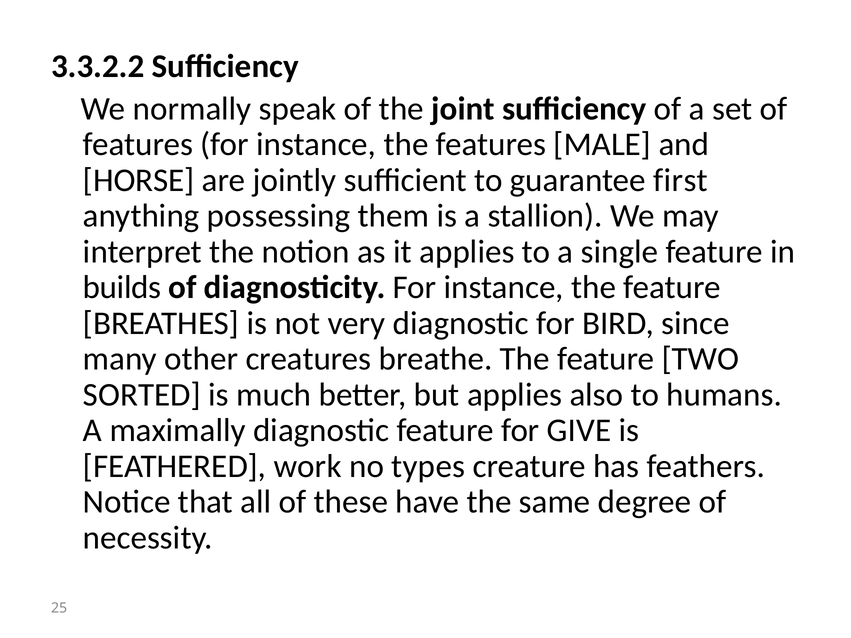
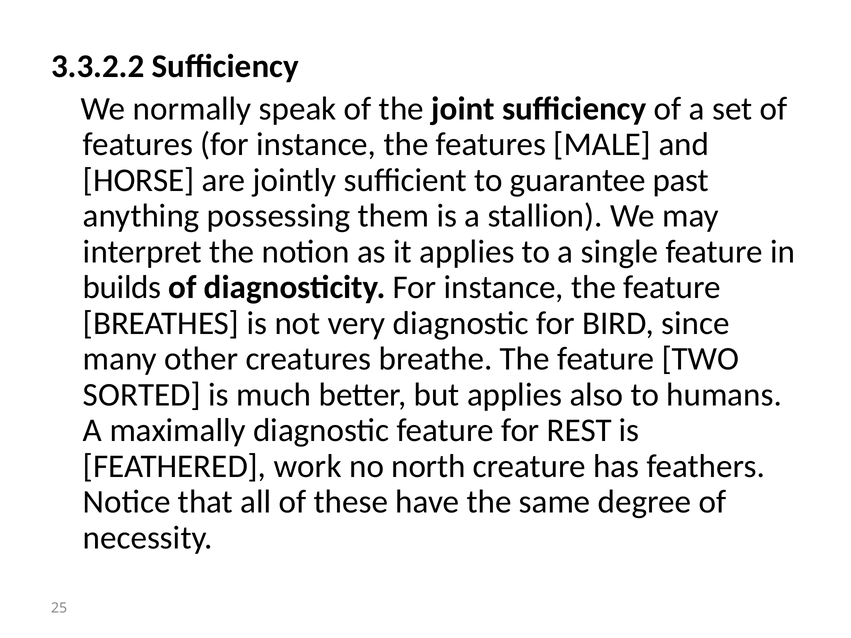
first: first -> past (681, 180)
GIVE: GIVE -> REST (579, 431)
types: types -> north (428, 466)
